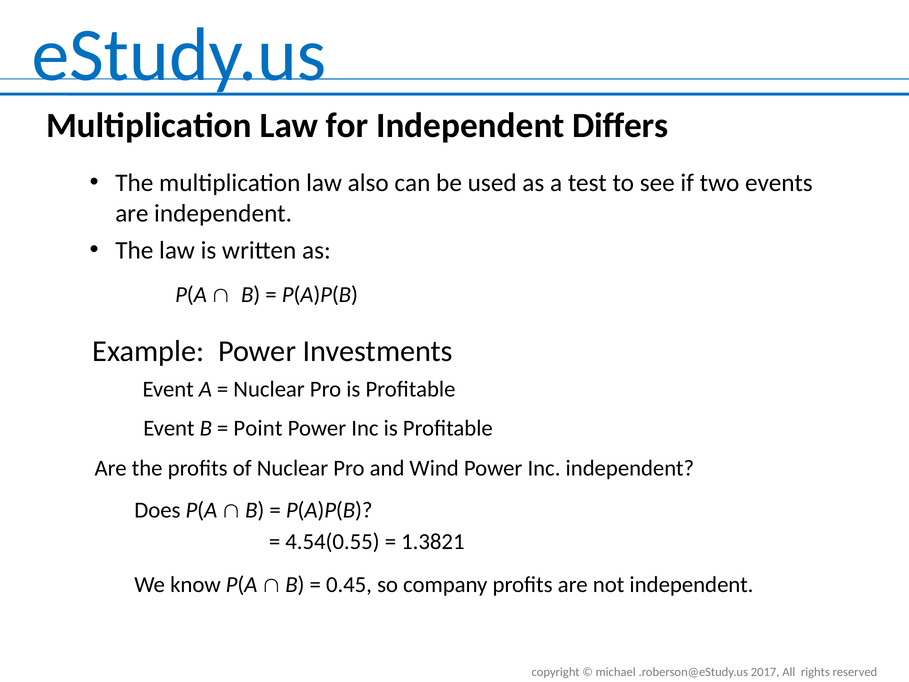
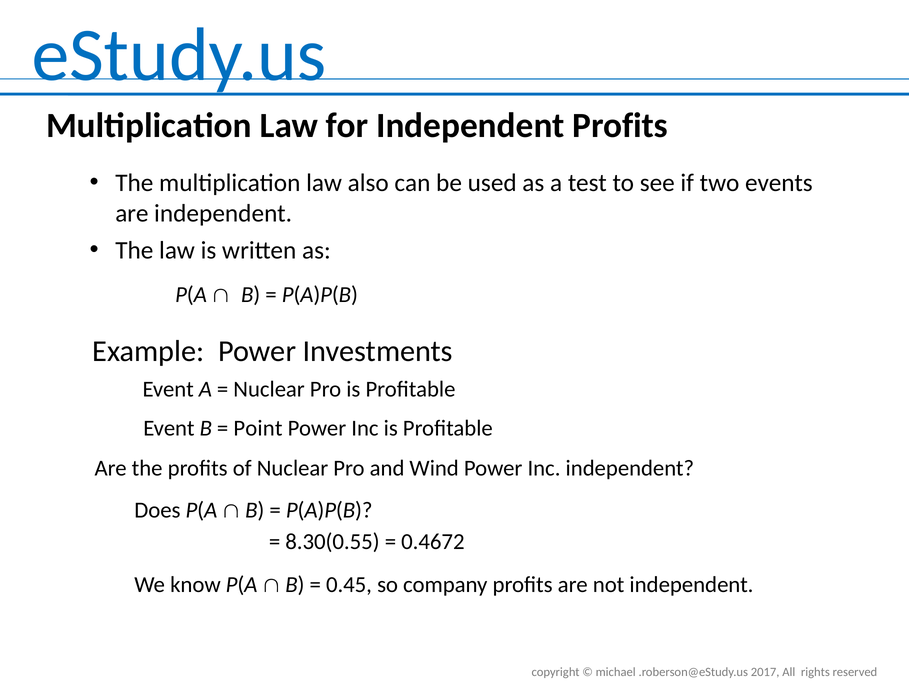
Independent Differs: Differs -> Profits (620, 125)
4.54(0.55: 4.54(0.55 -> 8.30(0.55 (332, 541)
1.3821: 1.3821 -> 0.4672 (433, 541)
